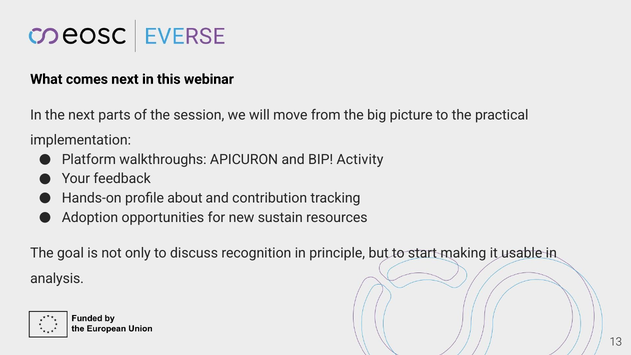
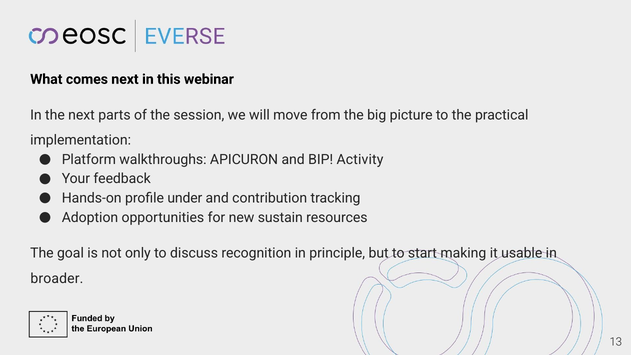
about: about -> under (185, 198)
analysis: analysis -> broader (57, 278)
